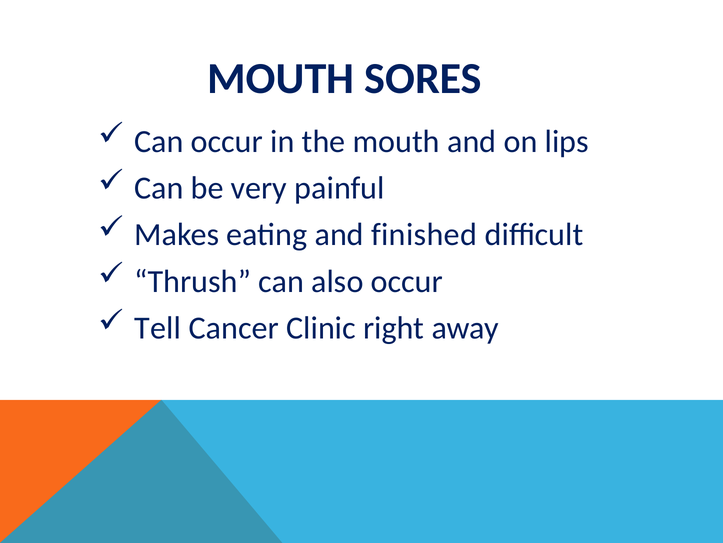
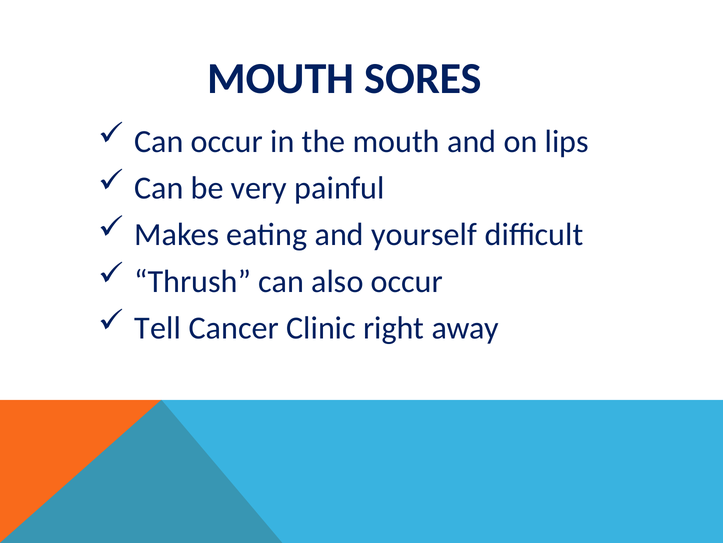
finished: finished -> yourself (424, 234)
